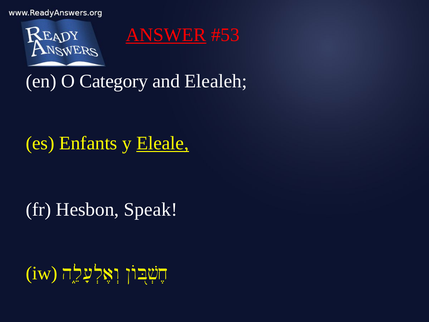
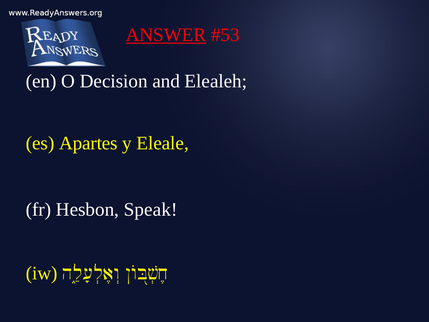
Category: Category -> Decision (114, 81)
Enfants: Enfants -> Apartes (88, 143)
Eleale underline: present -> none (163, 143)
